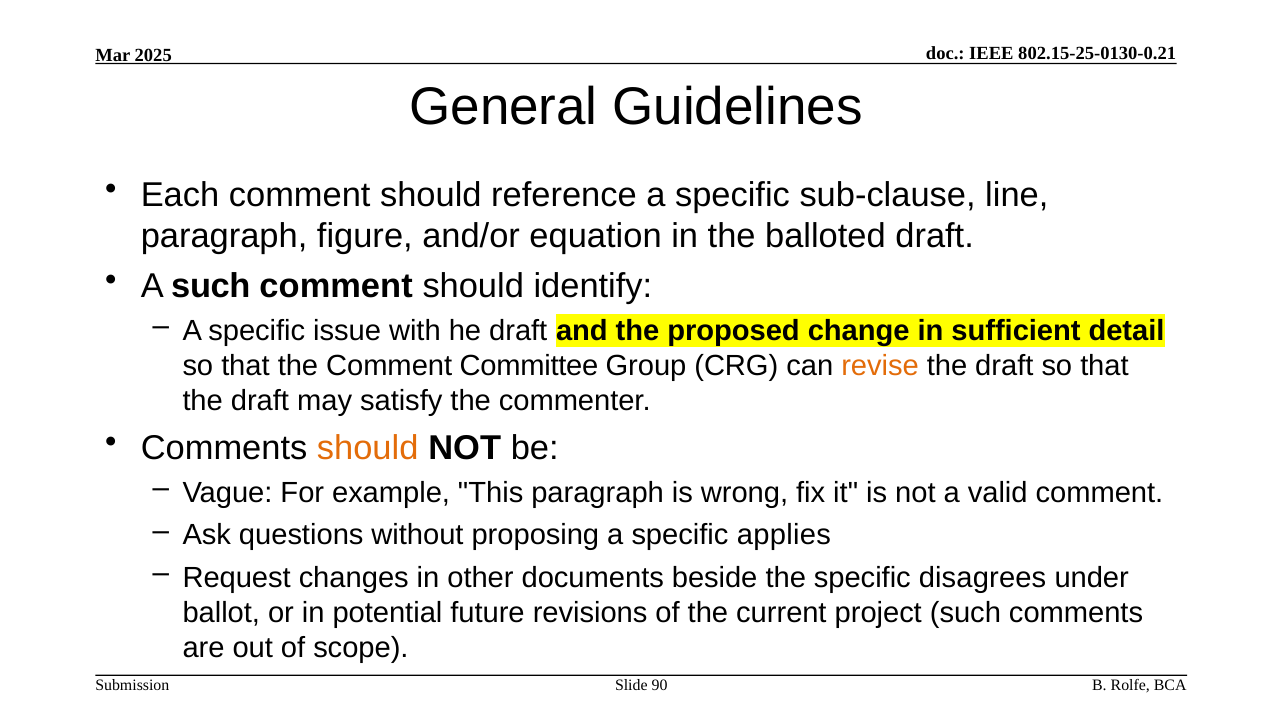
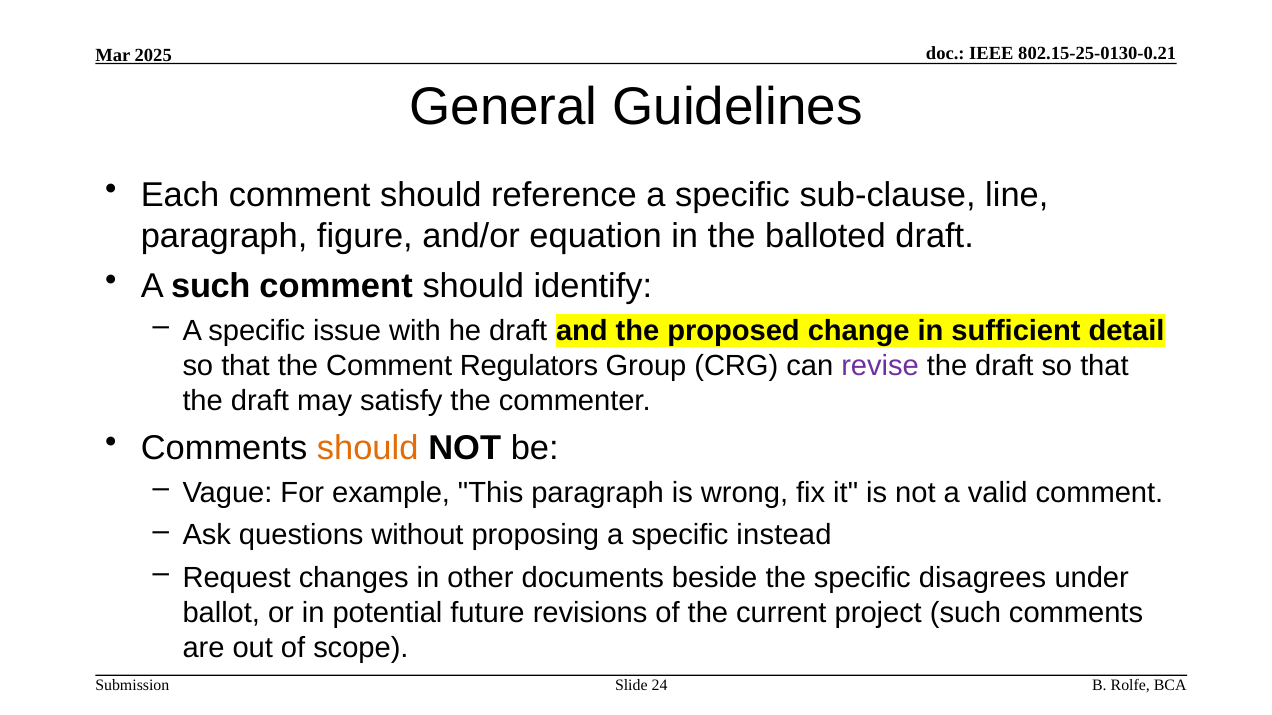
Committee: Committee -> Regulators (529, 366)
revise colour: orange -> purple (880, 366)
applies: applies -> instead (784, 536)
90: 90 -> 24 (660, 686)
